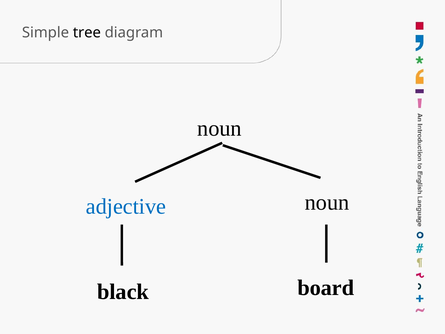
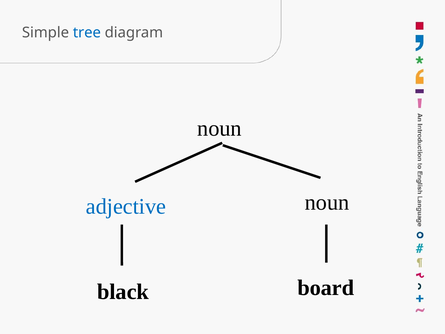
tree colour: black -> blue (87, 33)
